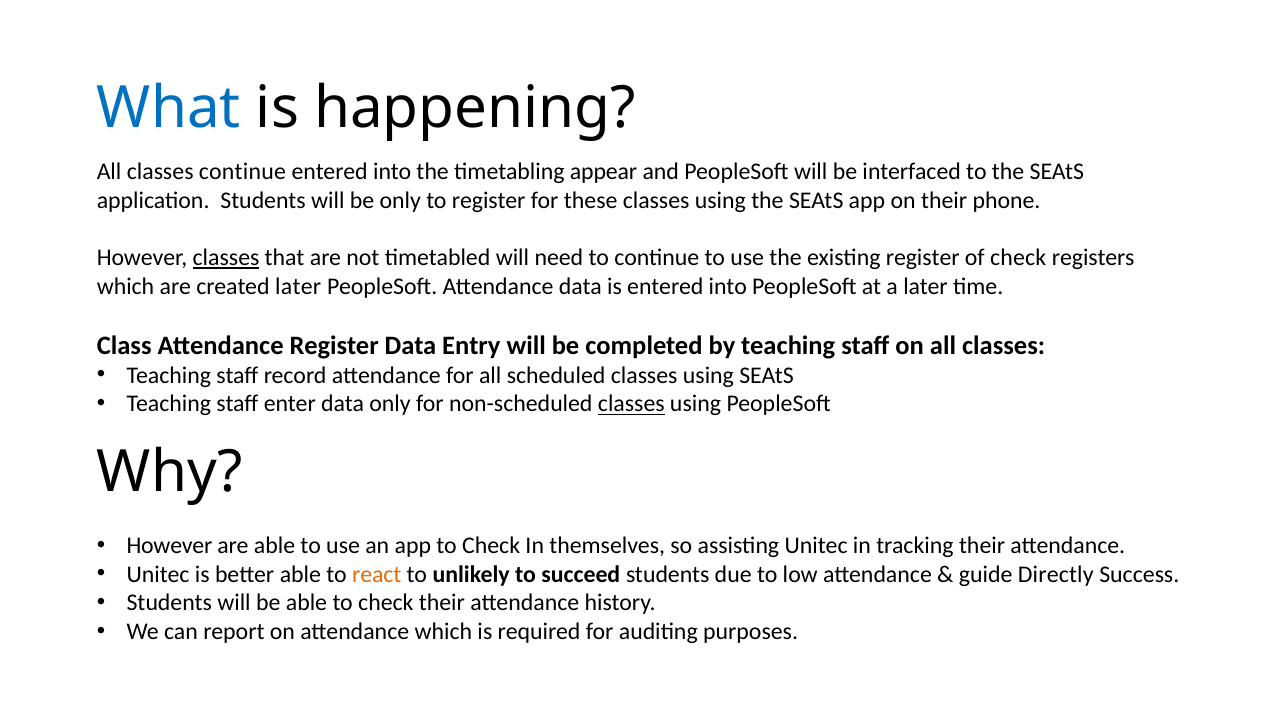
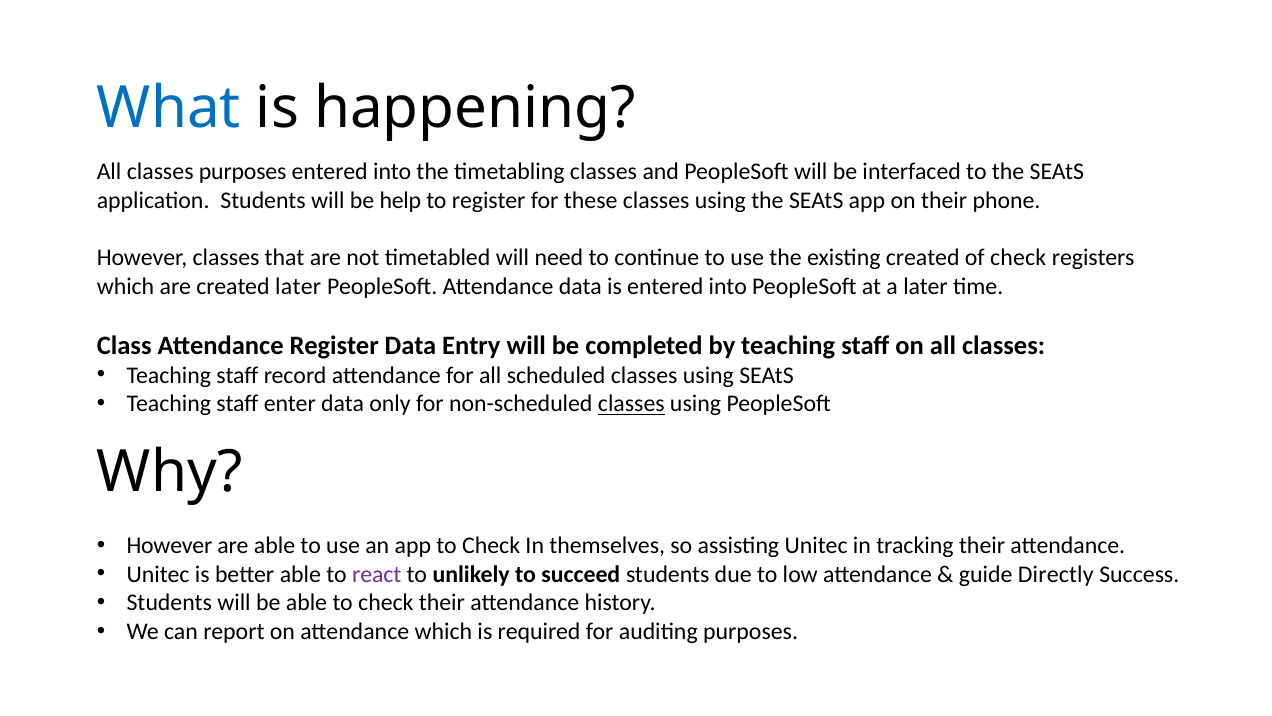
classes continue: continue -> purposes (243, 172)
timetabling appear: appear -> classes (603, 172)
be only: only -> help (400, 200)
classes underline: present -> none (226, 257)
existing register: register -> created (923, 257)
react colour: orange -> purple (377, 574)
